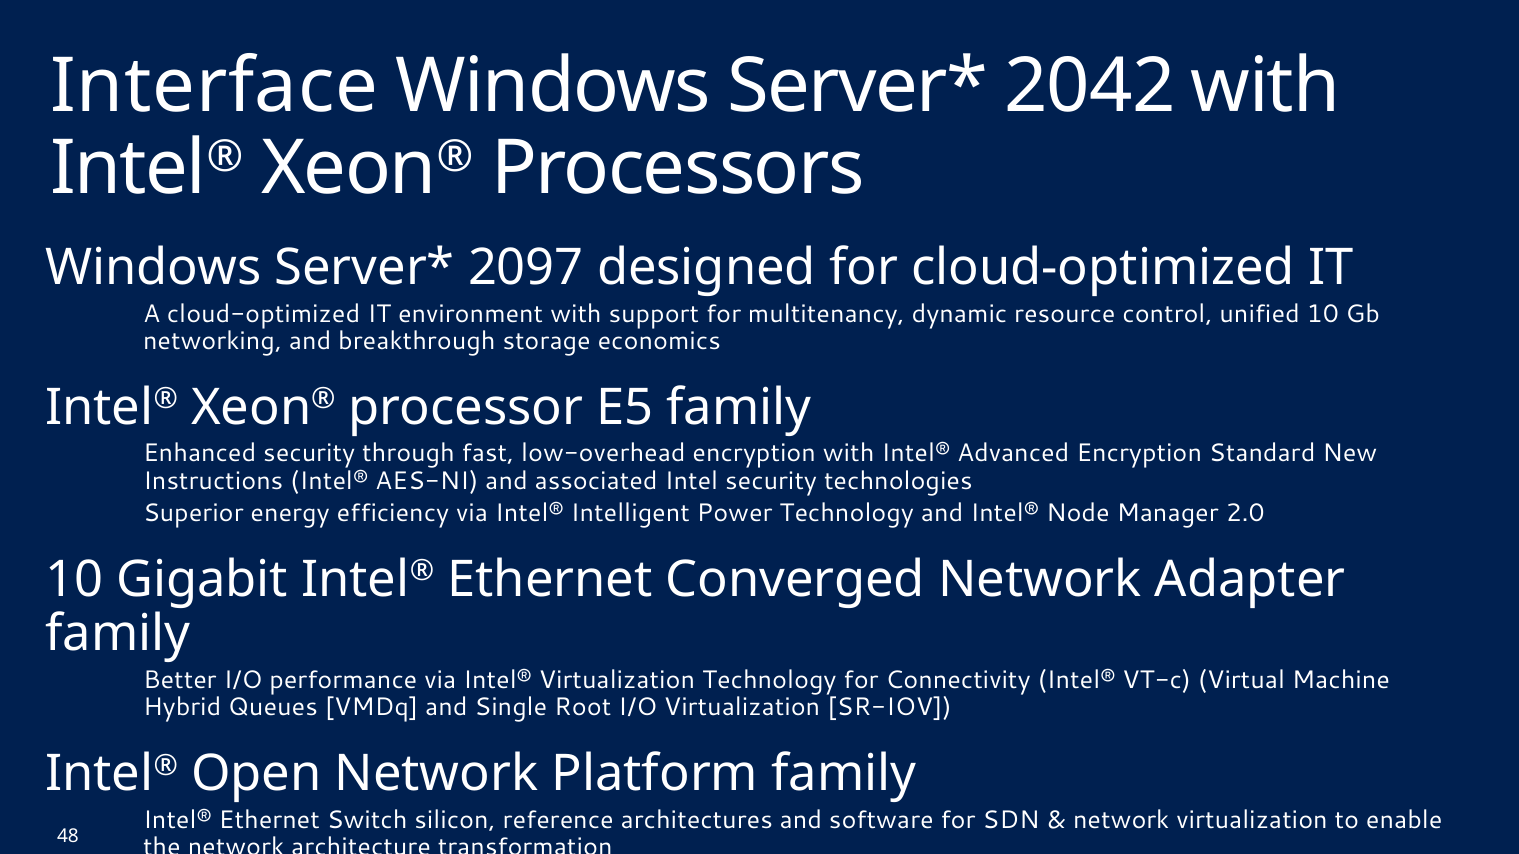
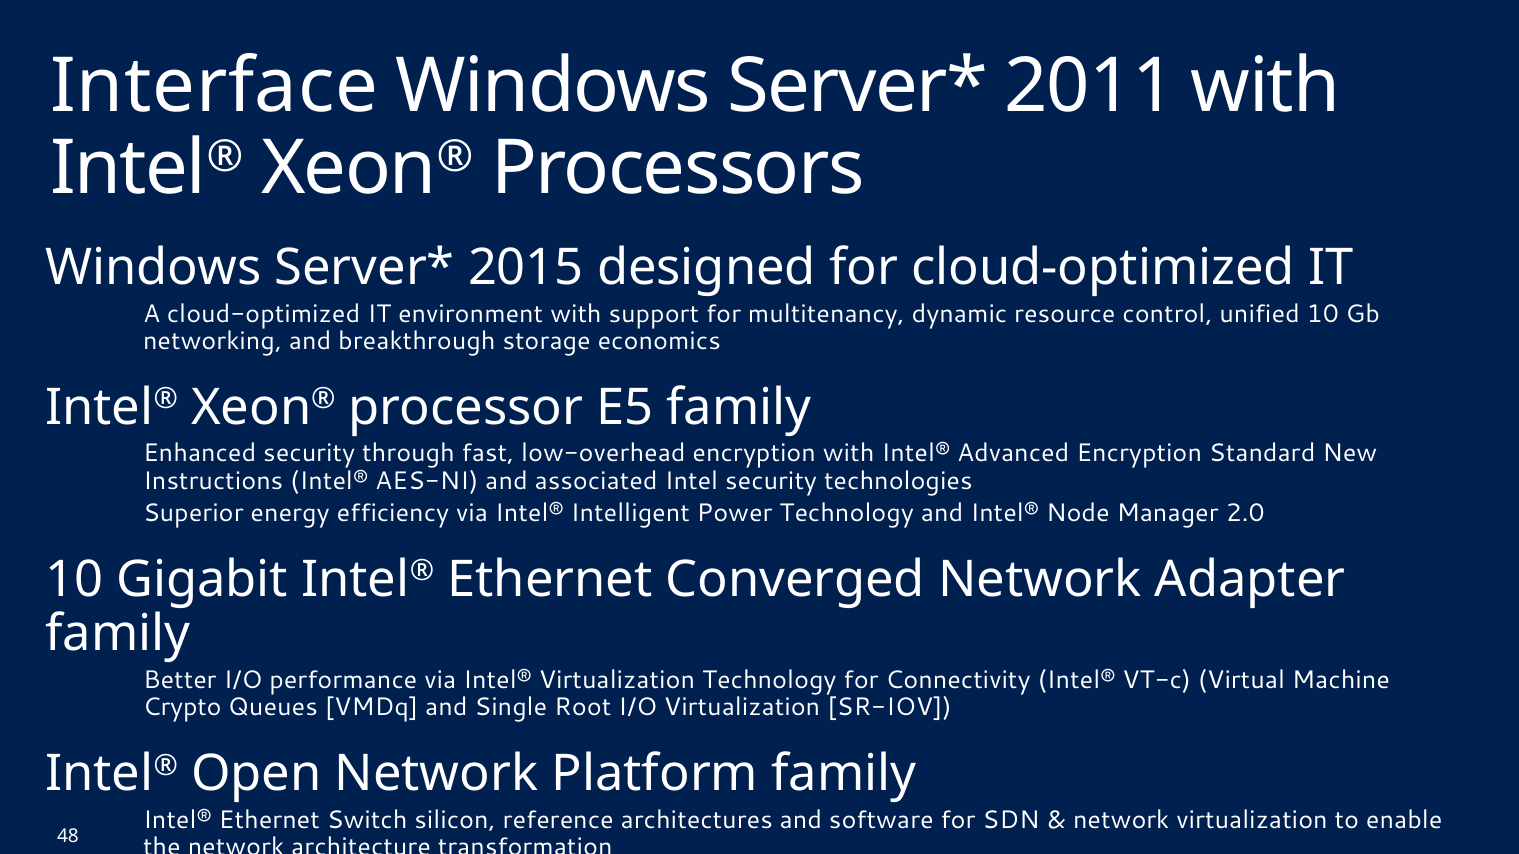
2042: 2042 -> 2011 (1090, 87)
2097: 2097 -> 2015 (526, 268)
Hybrid: Hybrid -> Crypto (182, 708)
